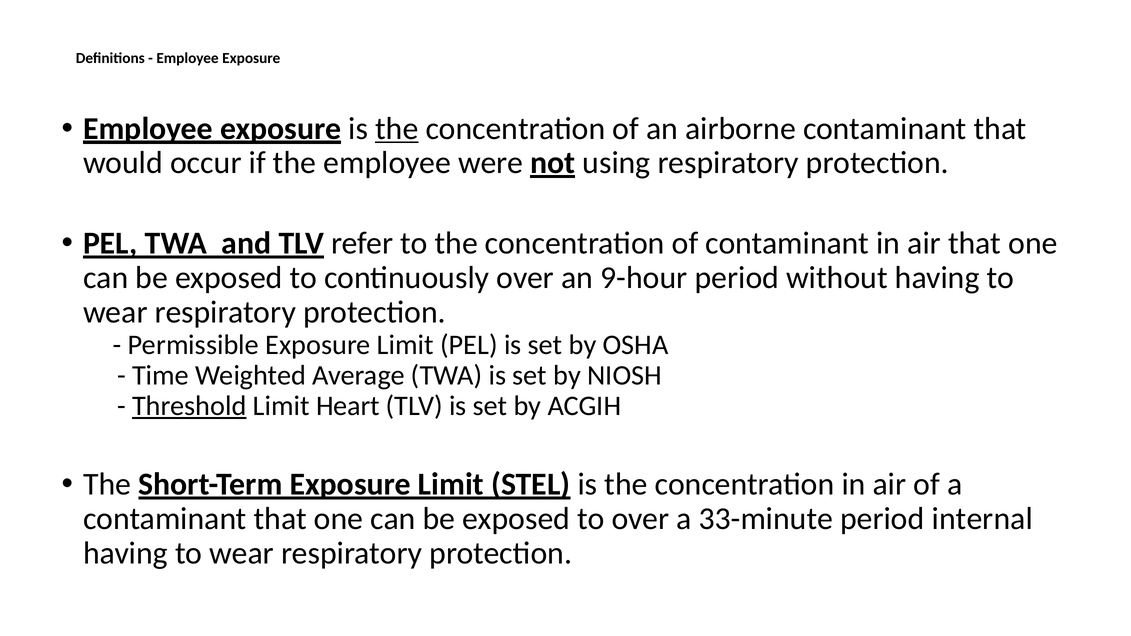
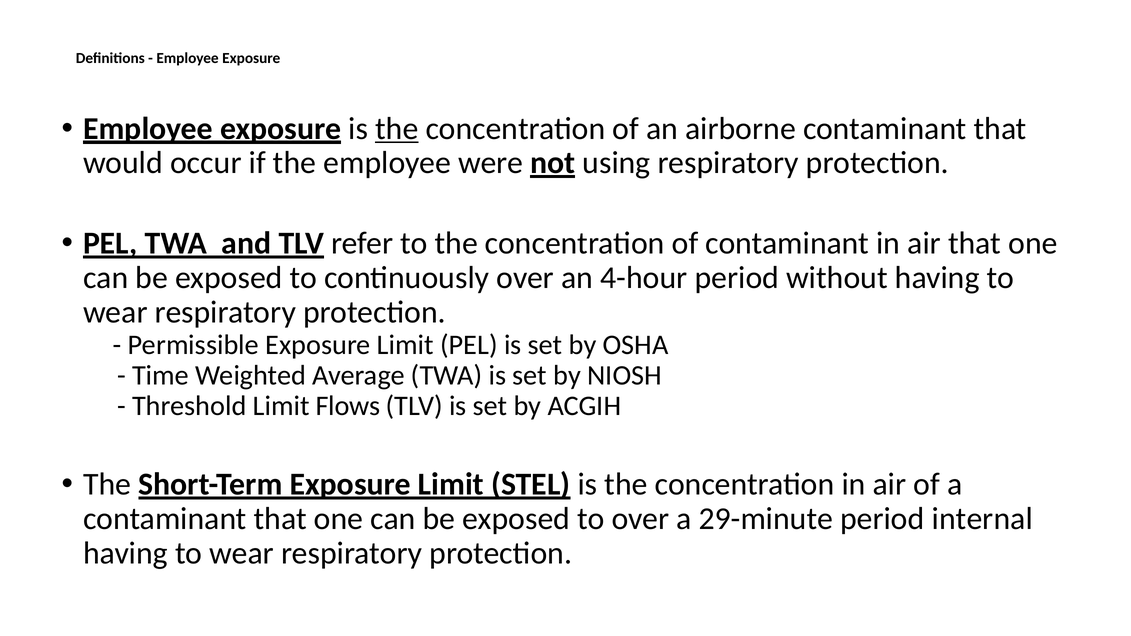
9-hour: 9-hour -> 4-hour (644, 278)
Threshold underline: present -> none (189, 406)
Heart: Heart -> Flows (348, 406)
33-minute: 33-minute -> 29-minute (766, 519)
